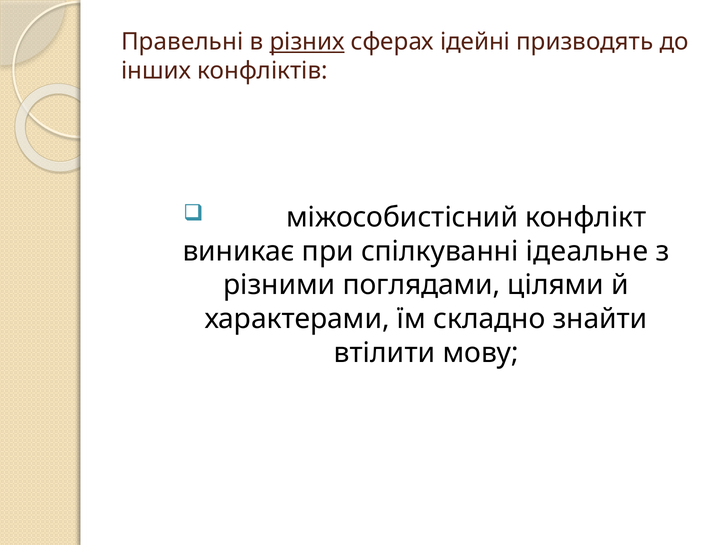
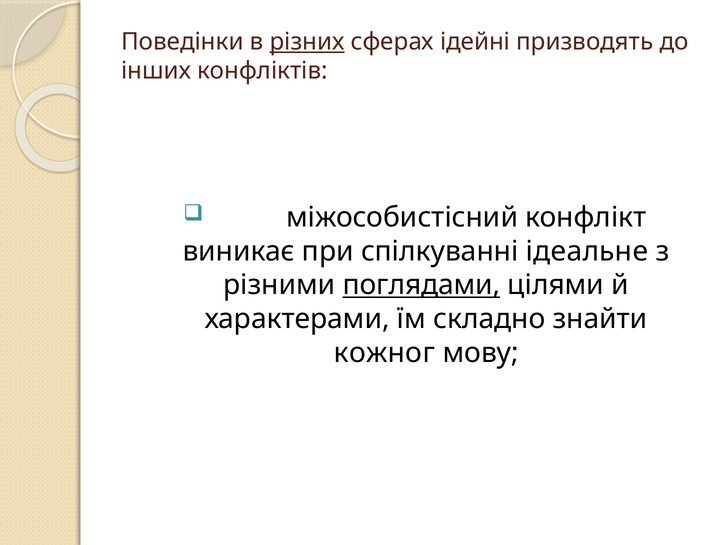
Правельні: Правельні -> Поведінки (182, 42)
поглядами underline: none -> present (421, 285)
втілити: втілити -> кожног (384, 352)
